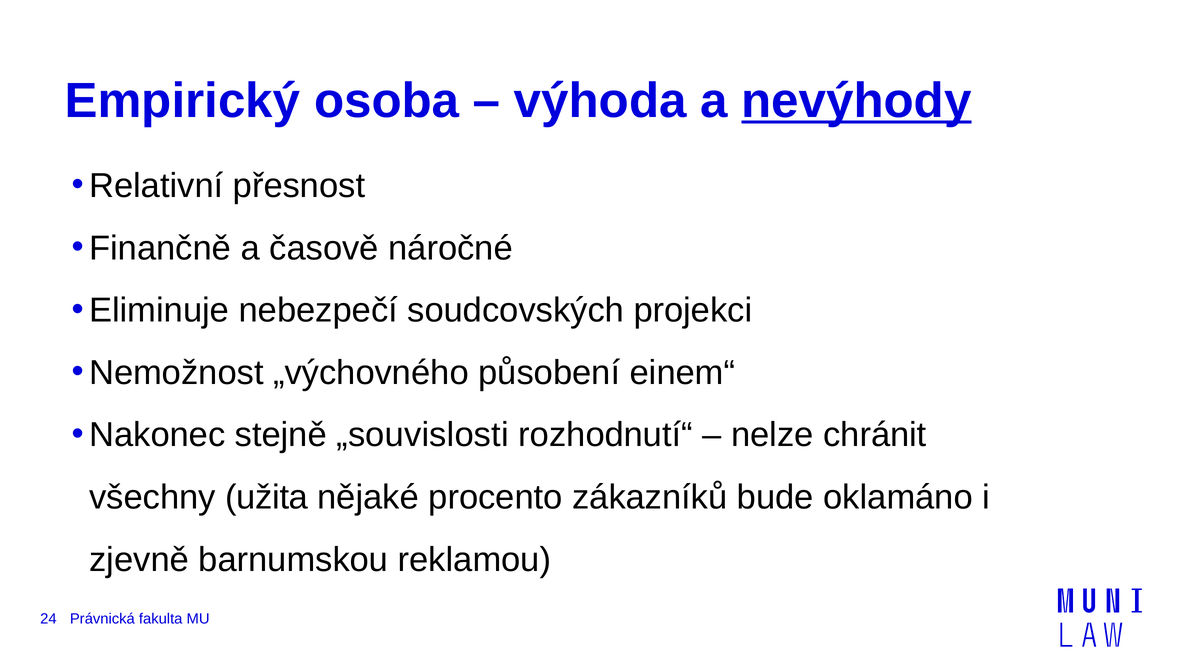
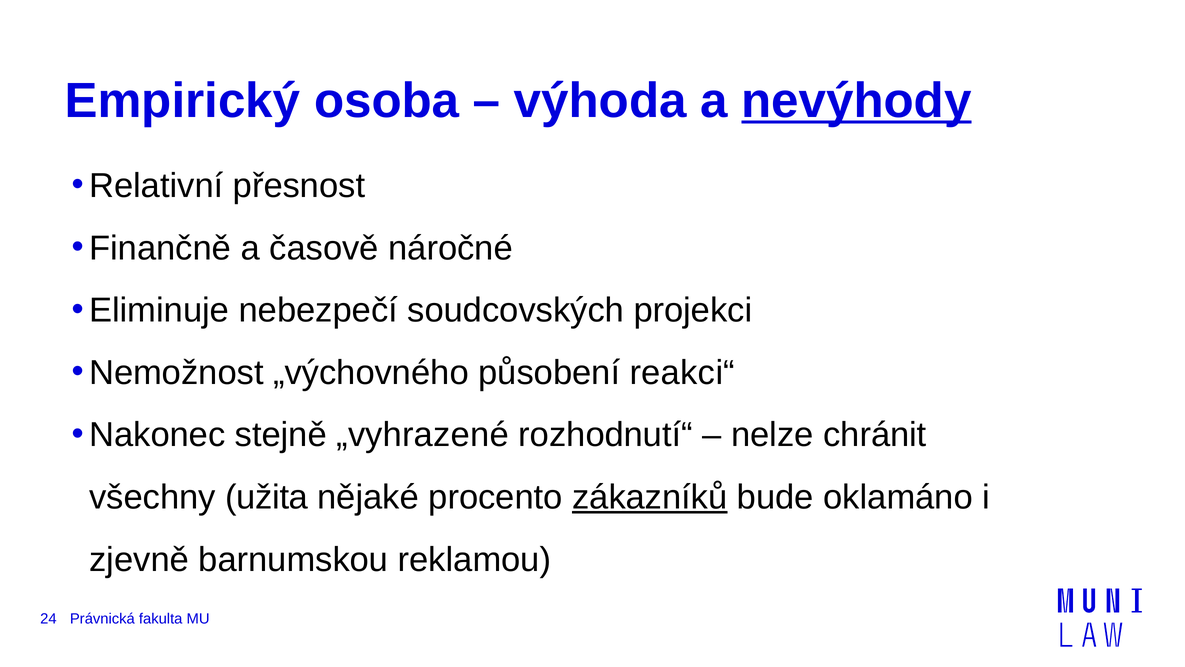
einem“: einem“ -> reakci“ (682, 373)
„souvislosti: „souvislosti -> „vyhrazené (423, 435)
zákazníků underline: none -> present (650, 497)
